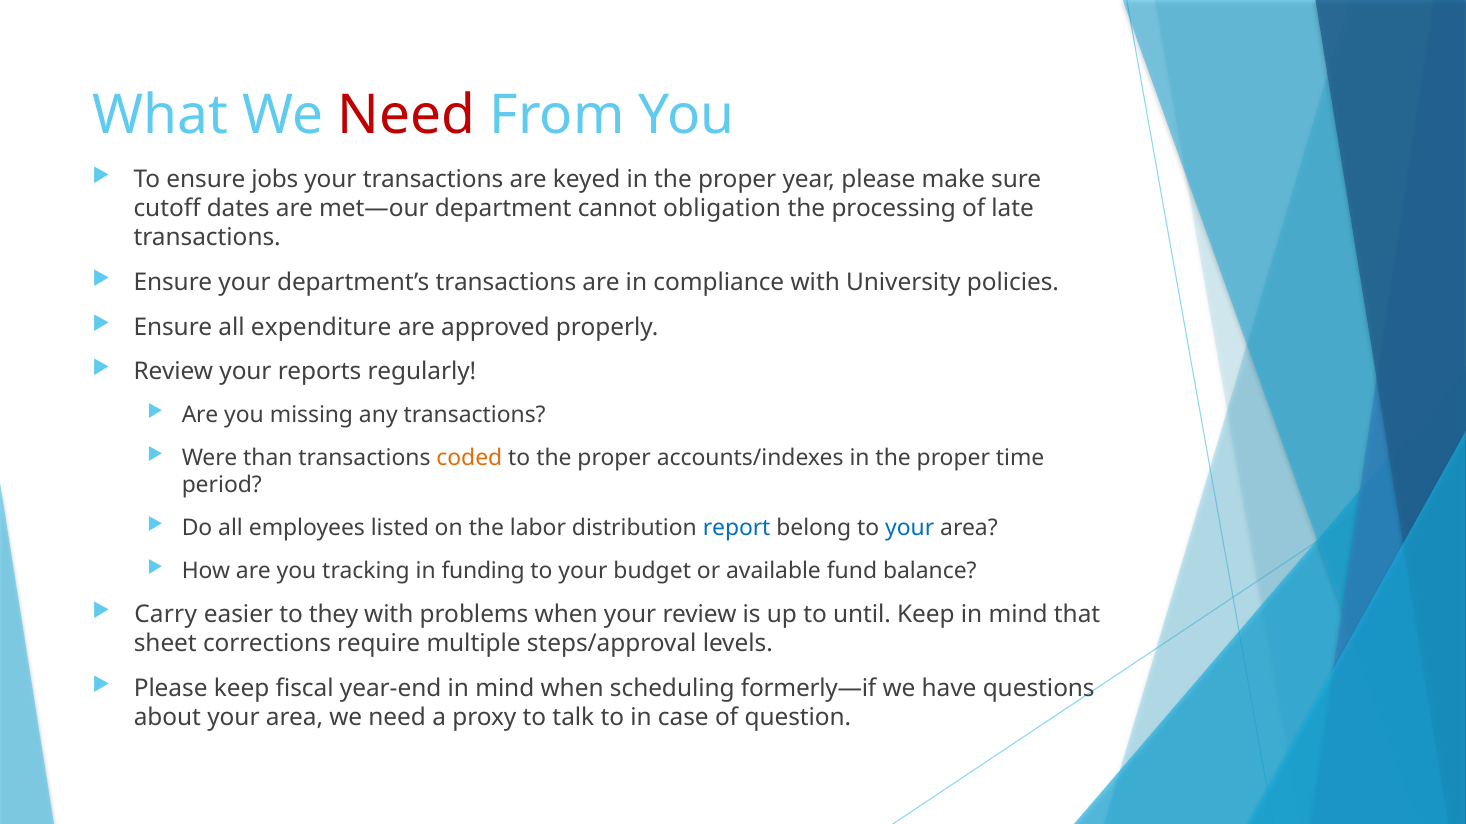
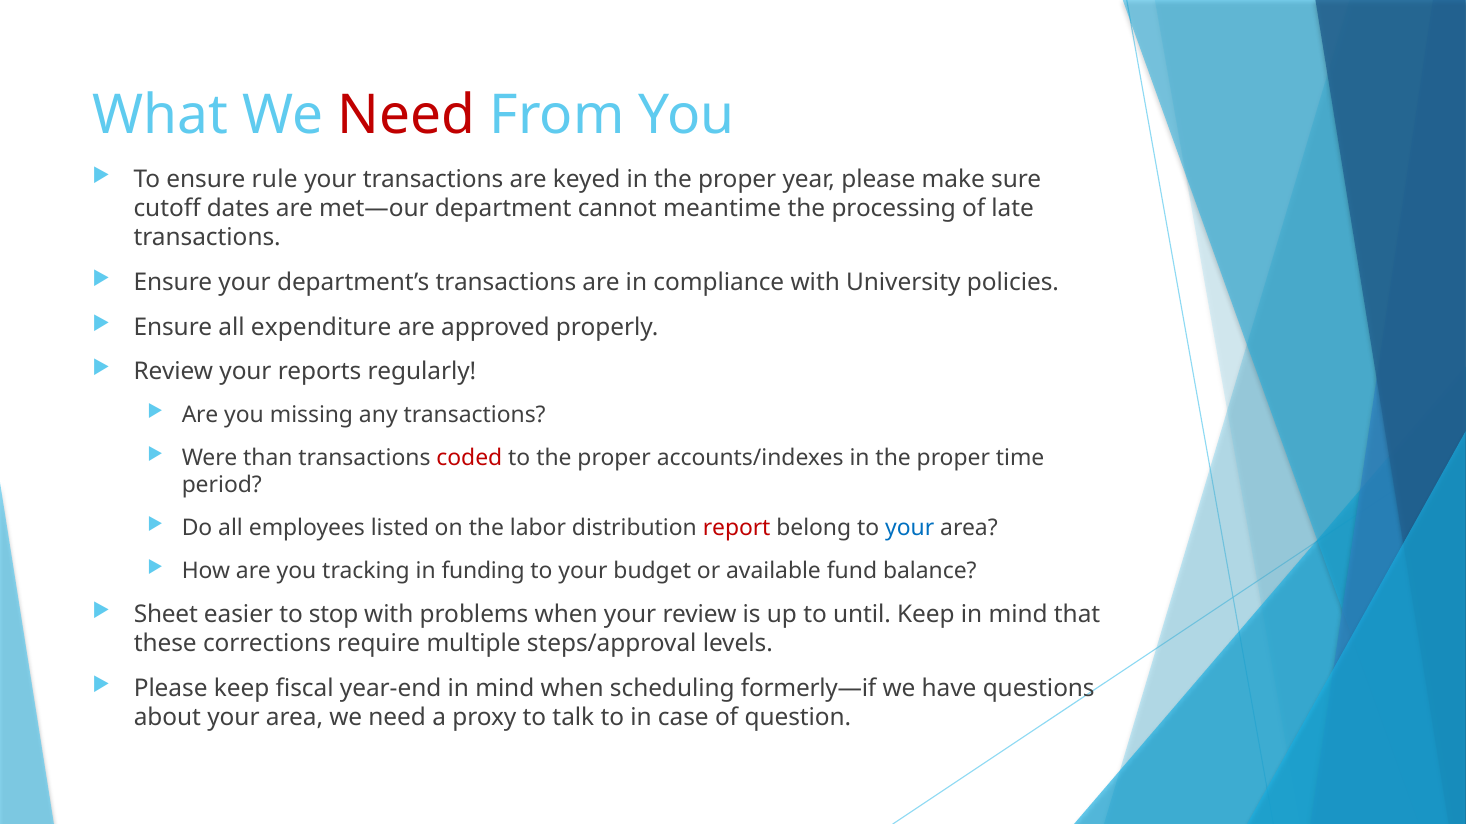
jobs: jobs -> rule (275, 180)
obligation: obligation -> meantime (722, 209)
coded colour: orange -> red (469, 458)
report colour: blue -> red (737, 528)
Carry: Carry -> Sheet (166, 615)
they: they -> stop (334, 615)
sheet: sheet -> these (165, 644)
